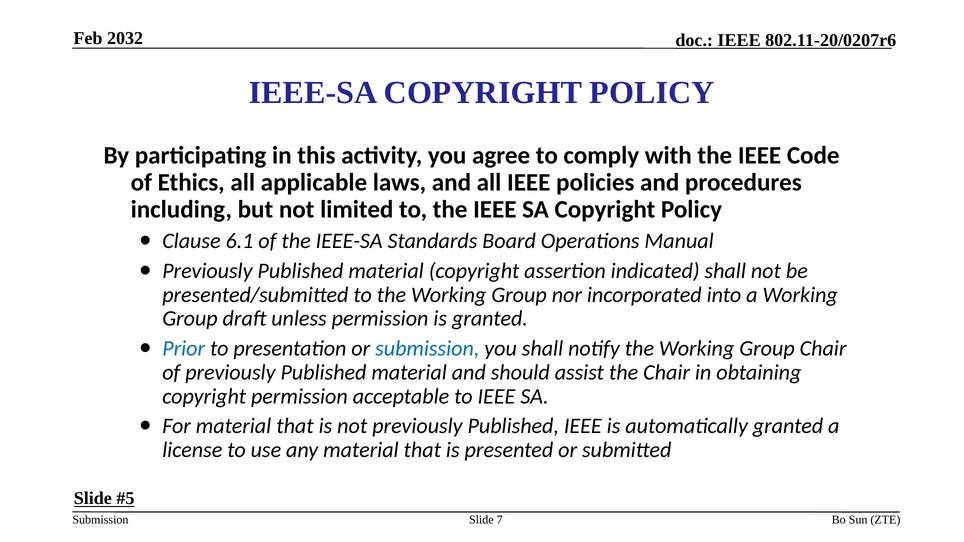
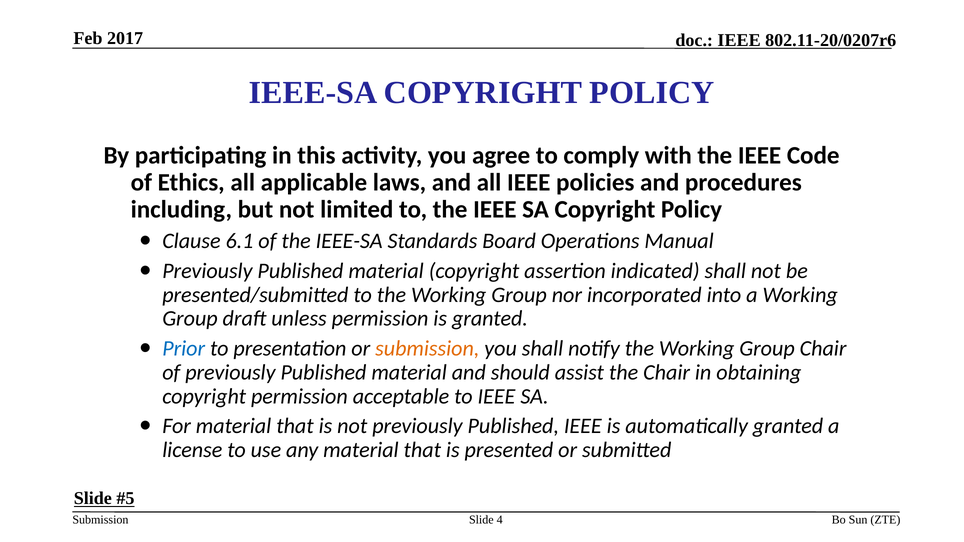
2032: 2032 -> 2017 (125, 38)
submission colour: blue -> orange (427, 349)
7: 7 -> 4 (500, 520)
